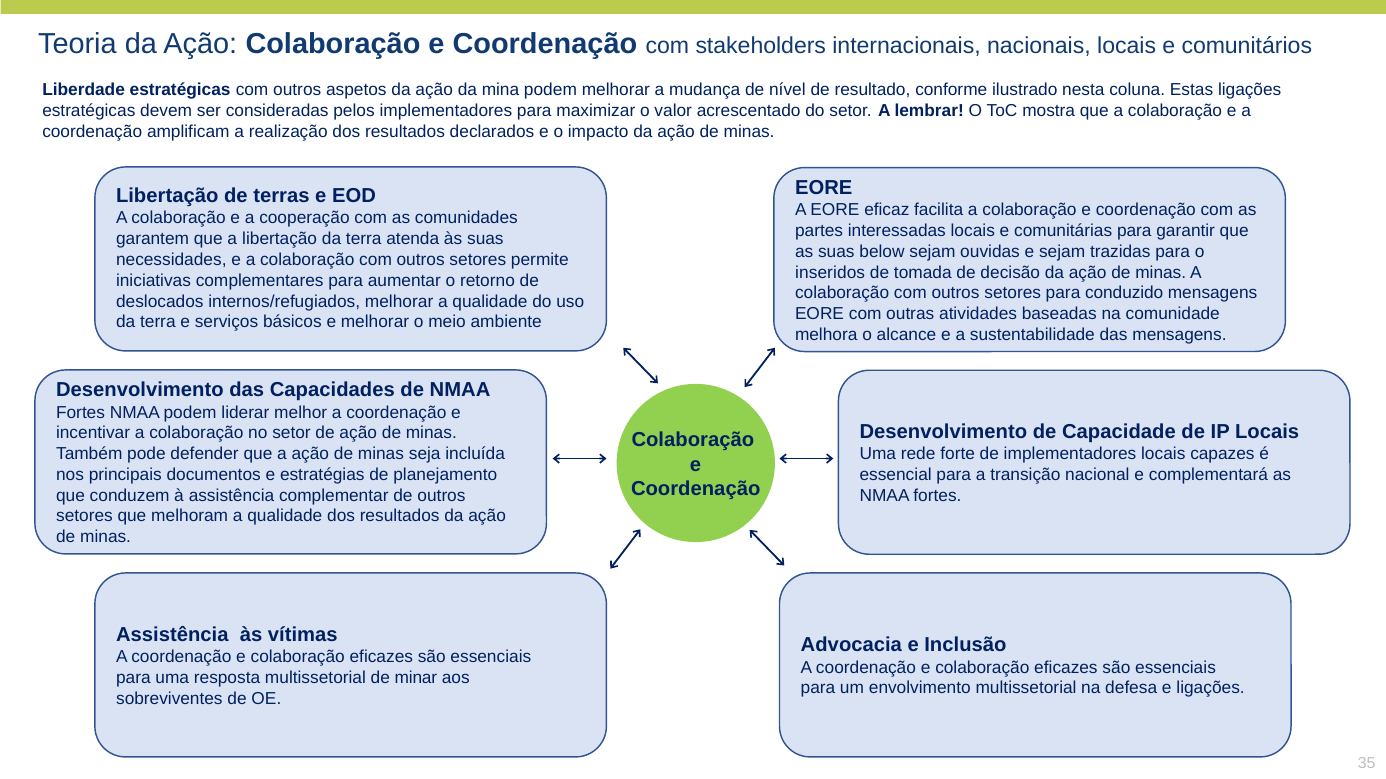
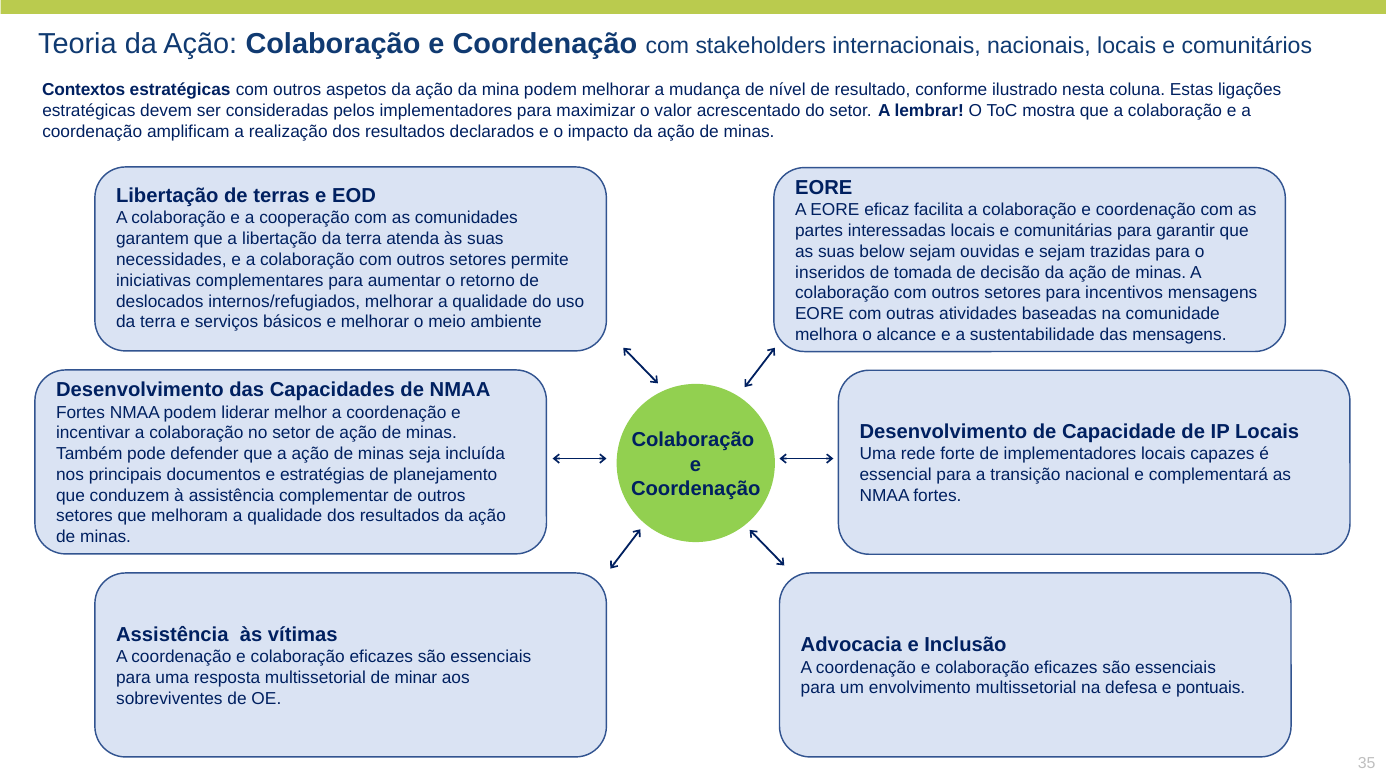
Liberdade: Liberdade -> Contextos (84, 90)
conduzido: conduzido -> incentivos (1124, 293)
e ligações: ligações -> pontuais (1211, 689)
